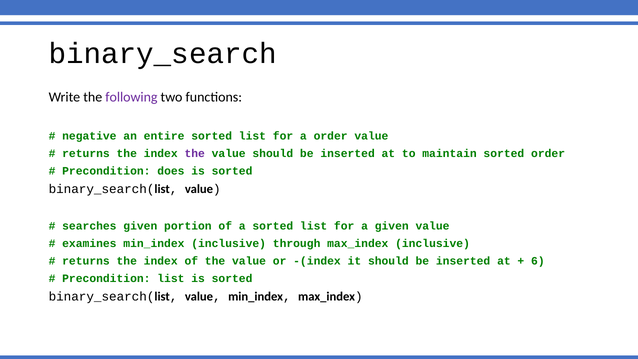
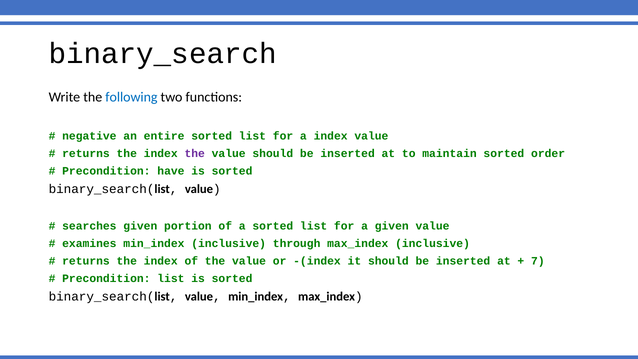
following colour: purple -> blue (131, 97)
a order: order -> index (331, 136)
does: does -> have (171, 171)
6: 6 -> 7 (538, 261)
